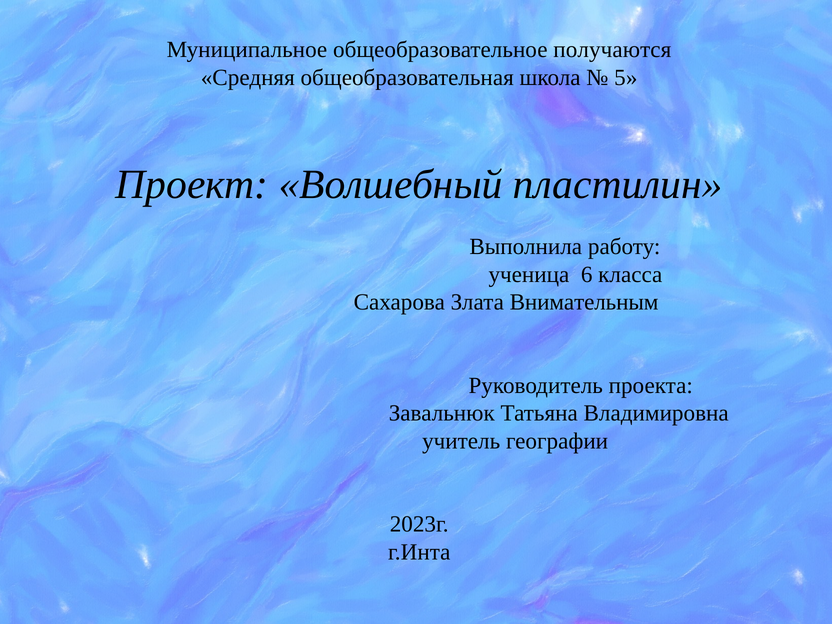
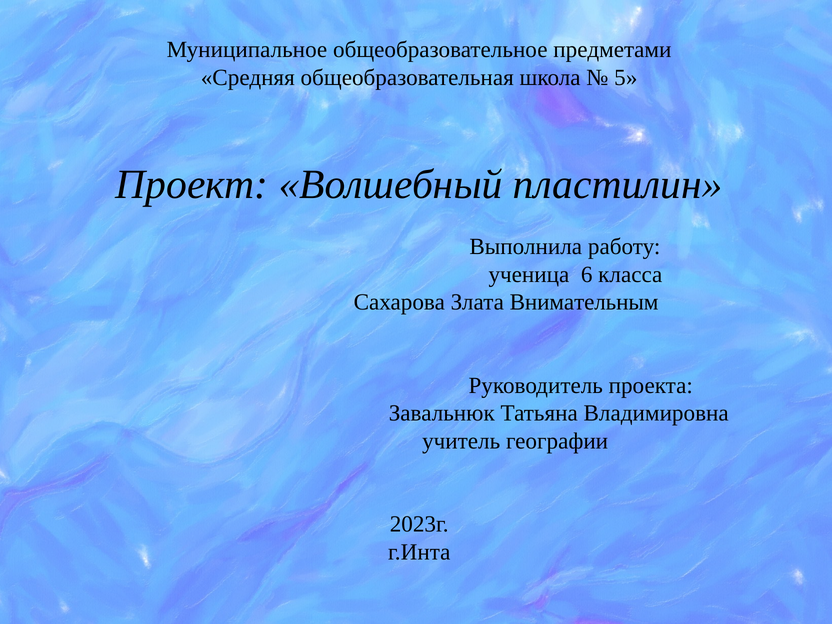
получаются: получаются -> предметами (612, 50)
